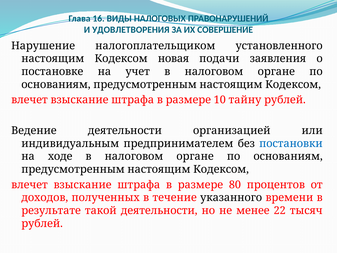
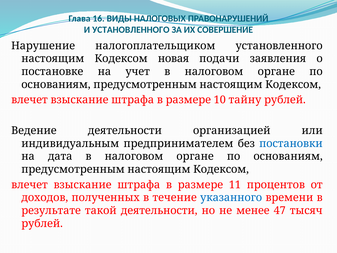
И УДОВЛЕТВОРЕНИЯ: УДОВЛЕТВОРЕНИЯ -> УСТАНОВЛЕННОГО (131, 30)
ходе: ходе -> дата (60, 156)
80: 80 -> 11 (235, 185)
указанного colour: black -> blue (231, 197)
22: 22 -> 47 (280, 210)
